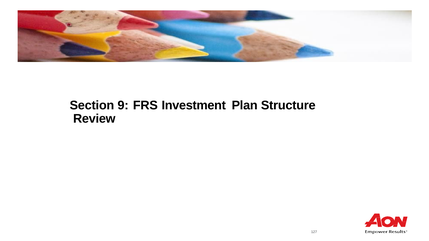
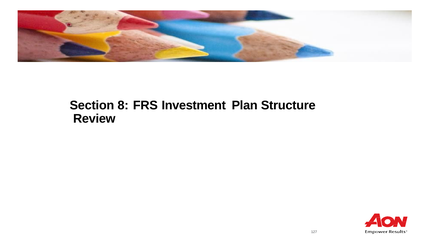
9: 9 -> 8 (123, 105)
